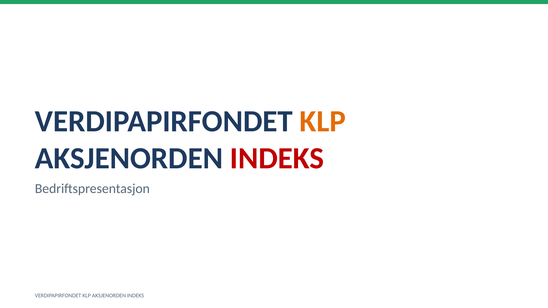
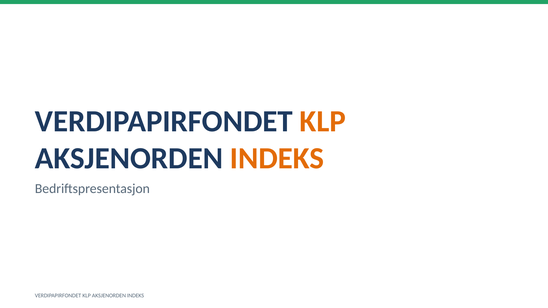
INDEKS colour: red -> orange (277, 159)
